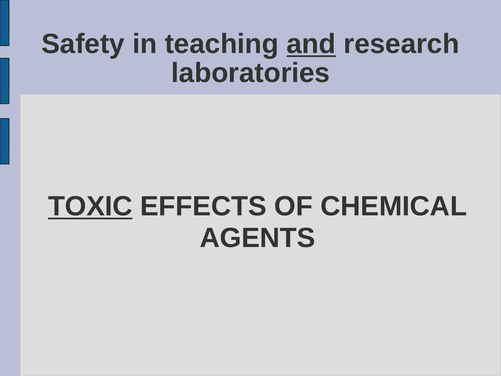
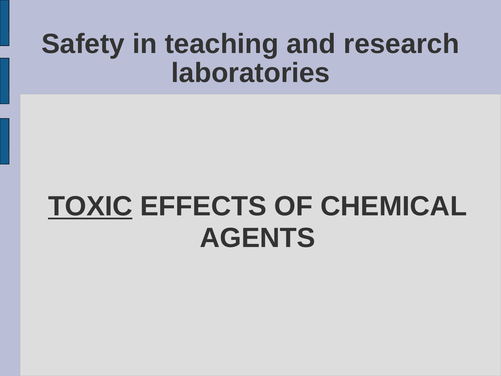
and underline: present -> none (311, 44)
